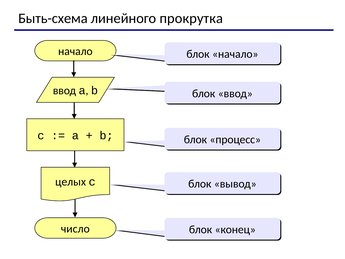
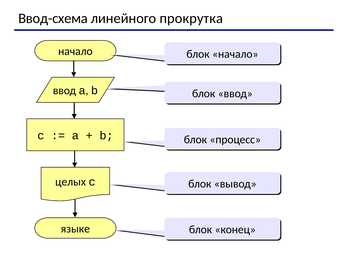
Быть-схема: Быть-схема -> Ввод-схема (53, 18)
число: число -> языке (75, 229)
